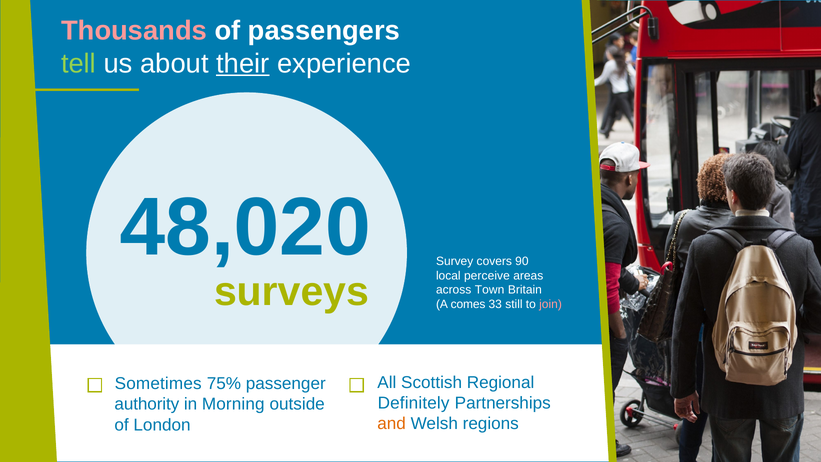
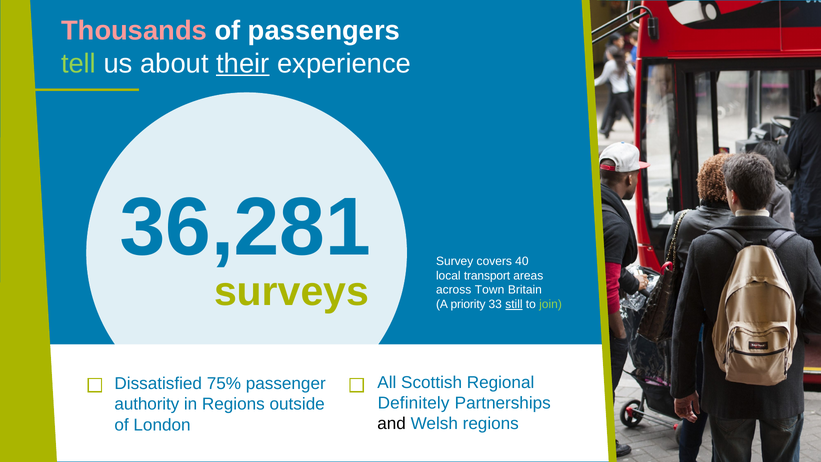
48,020: 48,020 -> 36,281 (245, 228)
90: 90 -> 40 (522, 261)
perceive: perceive -> transport (487, 275)
comes: comes -> priority (468, 304)
still underline: none -> present (514, 304)
join colour: pink -> light green (551, 304)
Sometimes: Sometimes -> Dissatisfied (158, 384)
in Morning: Morning -> Regions (233, 404)
and colour: orange -> black (392, 423)
